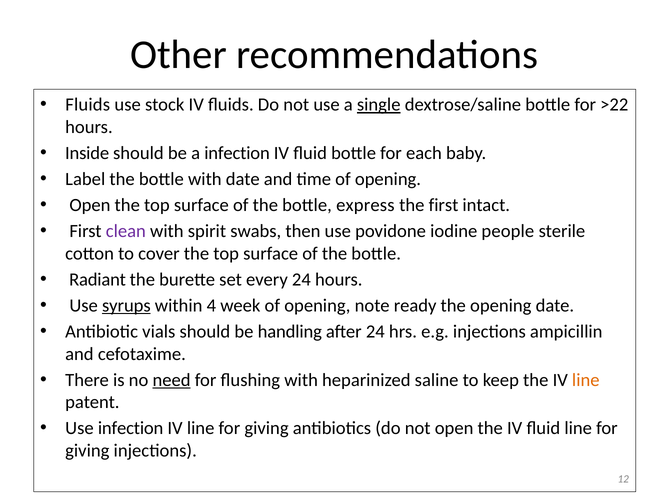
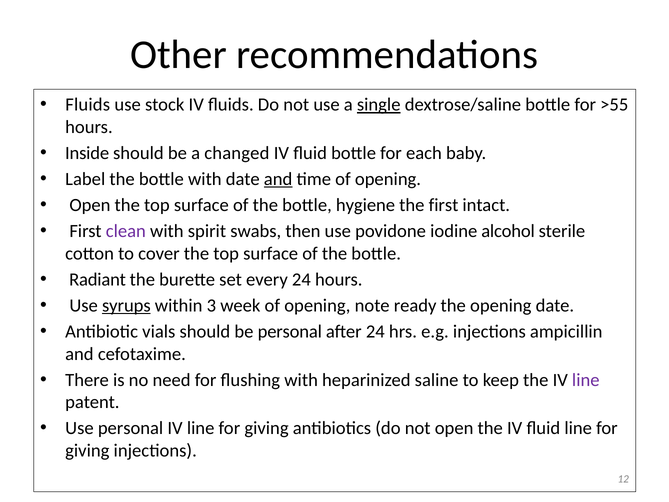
>22: >22 -> >55 (614, 105)
a infection: infection -> changed (237, 153)
and underline: none -> present (278, 179)
express: express -> hygiene (365, 205)
people: people -> alcohol (508, 231)
4: 4 -> 3 (211, 305)
be handling: handling -> personal (290, 331)
need underline: present -> none (172, 380)
line colour: orange -> purple (586, 380)
Use infection: infection -> personal (131, 428)
